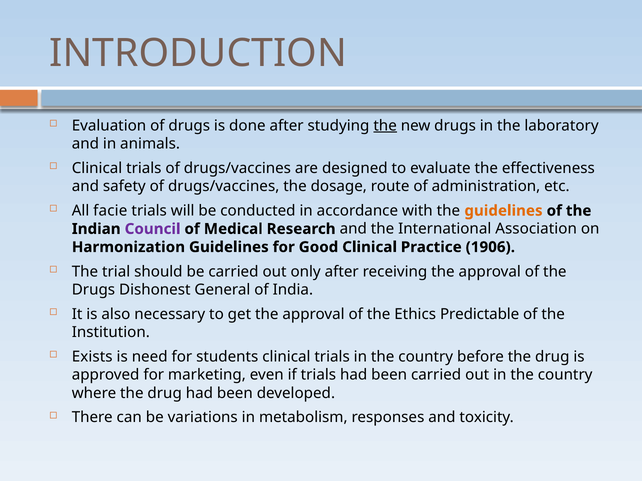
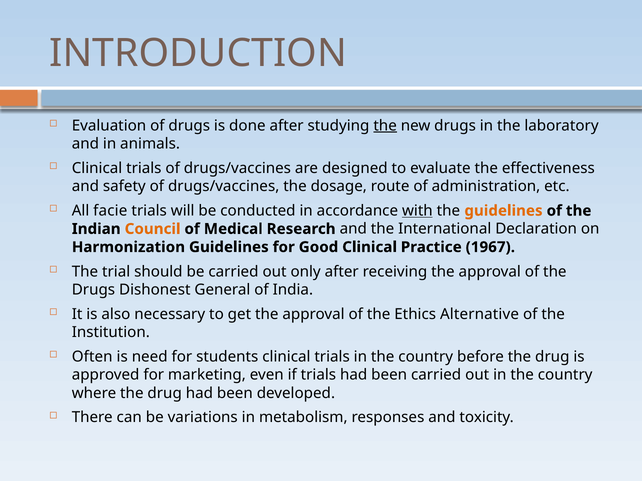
with underline: none -> present (417, 211)
Council colour: purple -> orange (153, 229)
Association: Association -> Declaration (536, 229)
1906: 1906 -> 1967 (490, 247)
Predictable: Predictable -> Alternative (479, 314)
Exists: Exists -> Often (92, 357)
